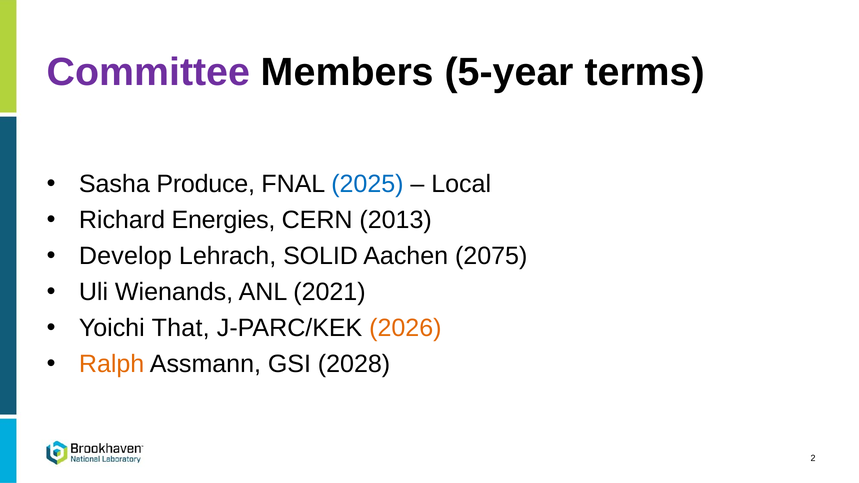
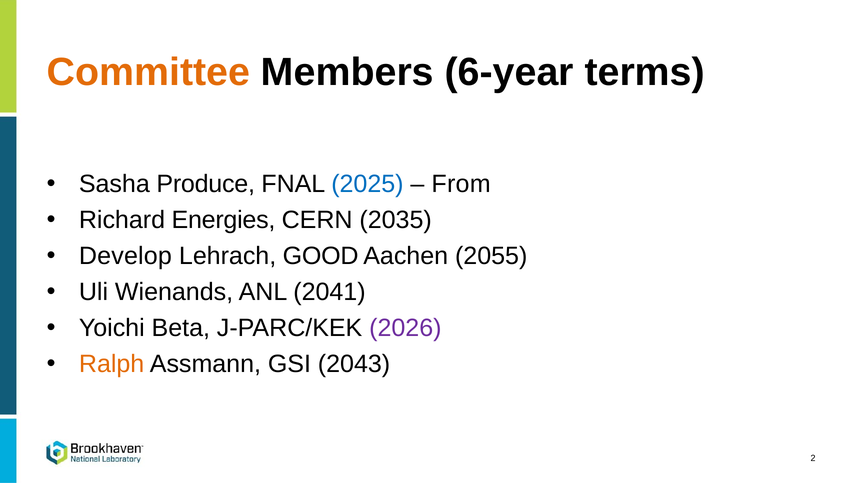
Committee colour: purple -> orange (148, 72)
5-year: 5-year -> 6-year (509, 72)
Local: Local -> From (461, 184)
2013: 2013 -> 2035 (396, 220)
SOLID: SOLID -> GOOD (321, 256)
2075: 2075 -> 2055 (491, 256)
2021: 2021 -> 2041 (329, 292)
That: That -> Beta (181, 328)
2026 colour: orange -> purple (405, 328)
2028: 2028 -> 2043 (354, 364)
